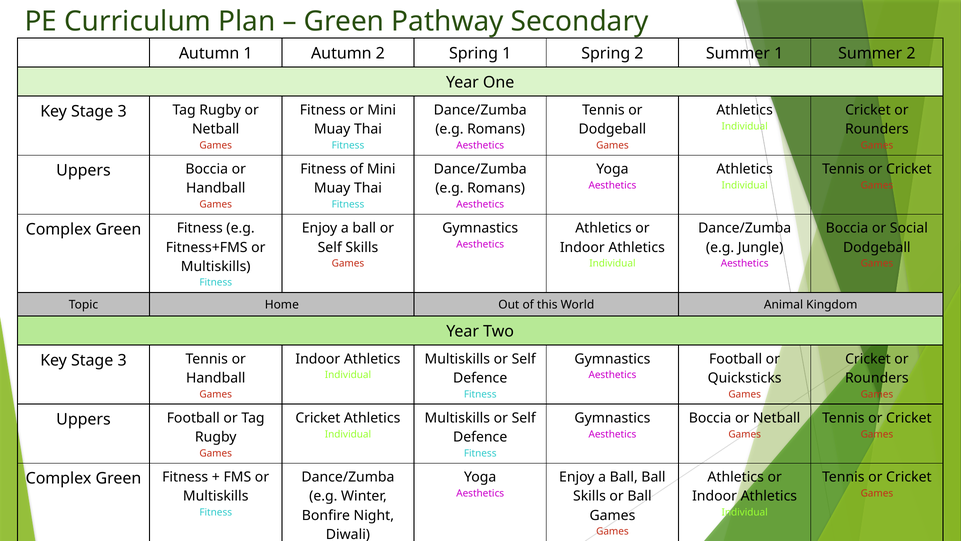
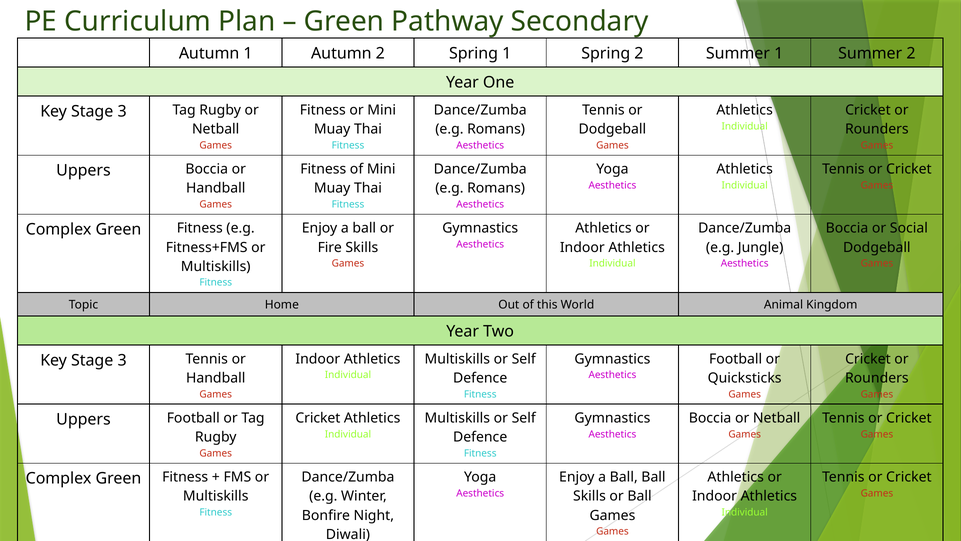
Self: Self -> Fire (330, 247)
